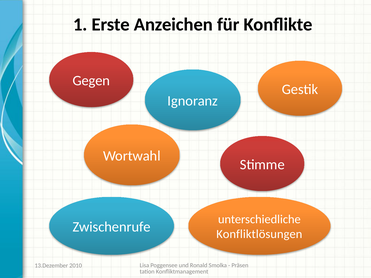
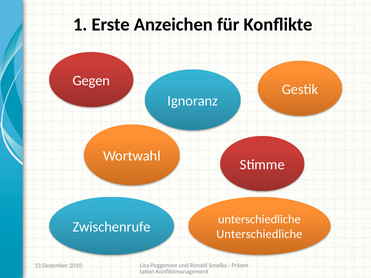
Konfliktlösungen: Konfliktlösungen -> Unterschiedliche (259, 234)
